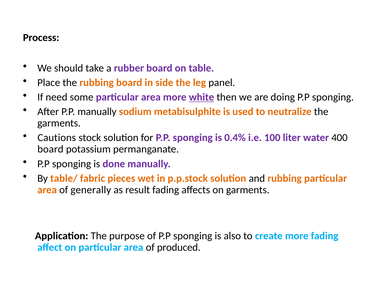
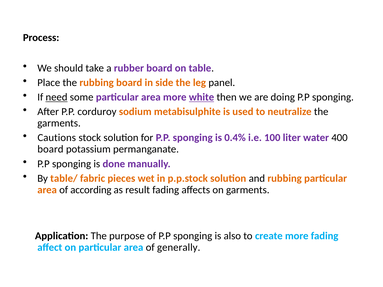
need underline: none -> present (57, 97)
P.P manually: manually -> corduroy (97, 112)
generally: generally -> according (91, 190)
produced: produced -> generally (179, 248)
